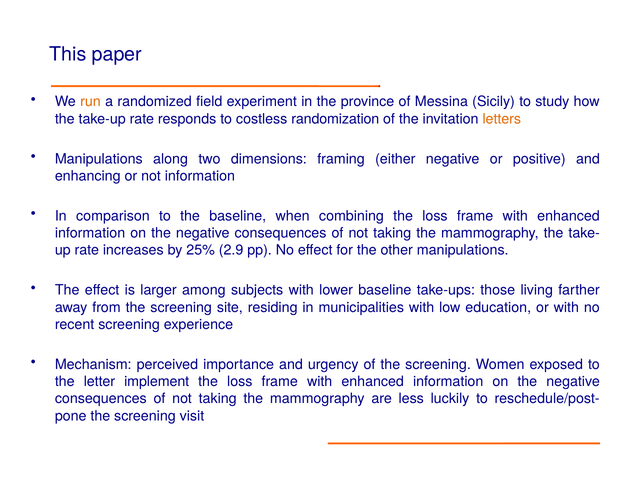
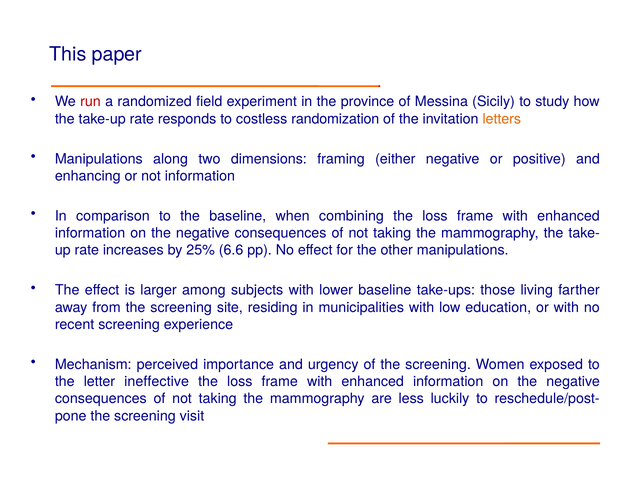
run colour: orange -> red (90, 102)
2.9: 2.9 -> 6.6 (231, 250)
implement: implement -> ineffective (157, 382)
